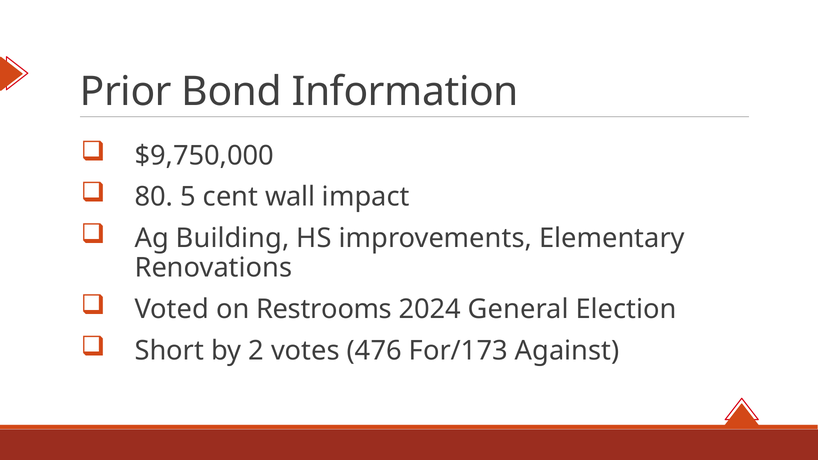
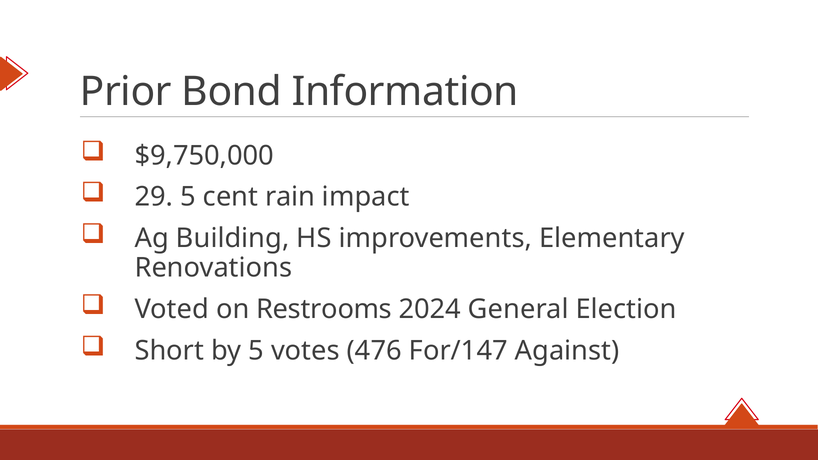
80: 80 -> 29 (154, 197)
wall: wall -> rain (290, 197)
by 2: 2 -> 5 (256, 351)
For/173: For/173 -> For/147 (458, 351)
